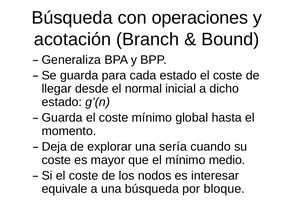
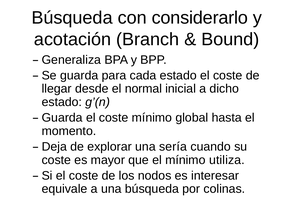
operaciones: operaciones -> considerarlo (200, 18)
medio: medio -> utiliza (227, 160)
bloque: bloque -> colinas (224, 189)
